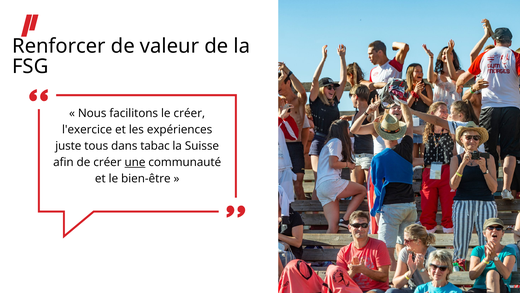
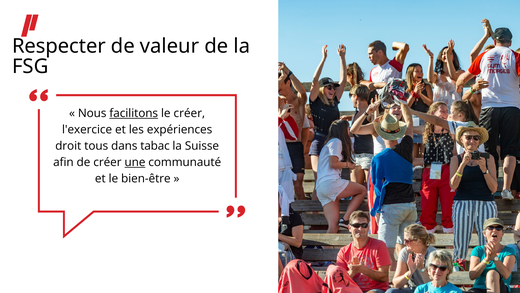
Renforcer: Renforcer -> Respecter (59, 46)
facilitons underline: none -> present (134, 113)
juste: juste -> droit (68, 146)
